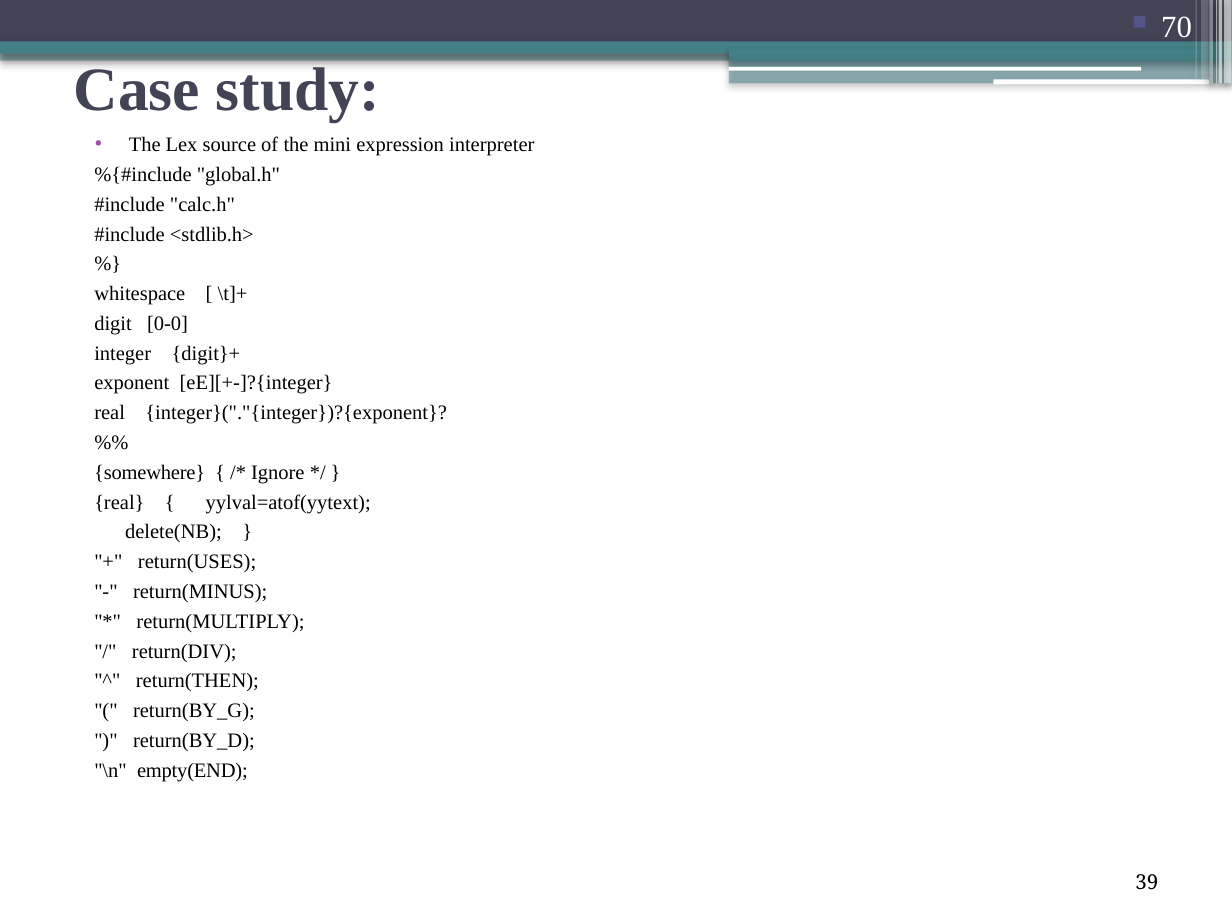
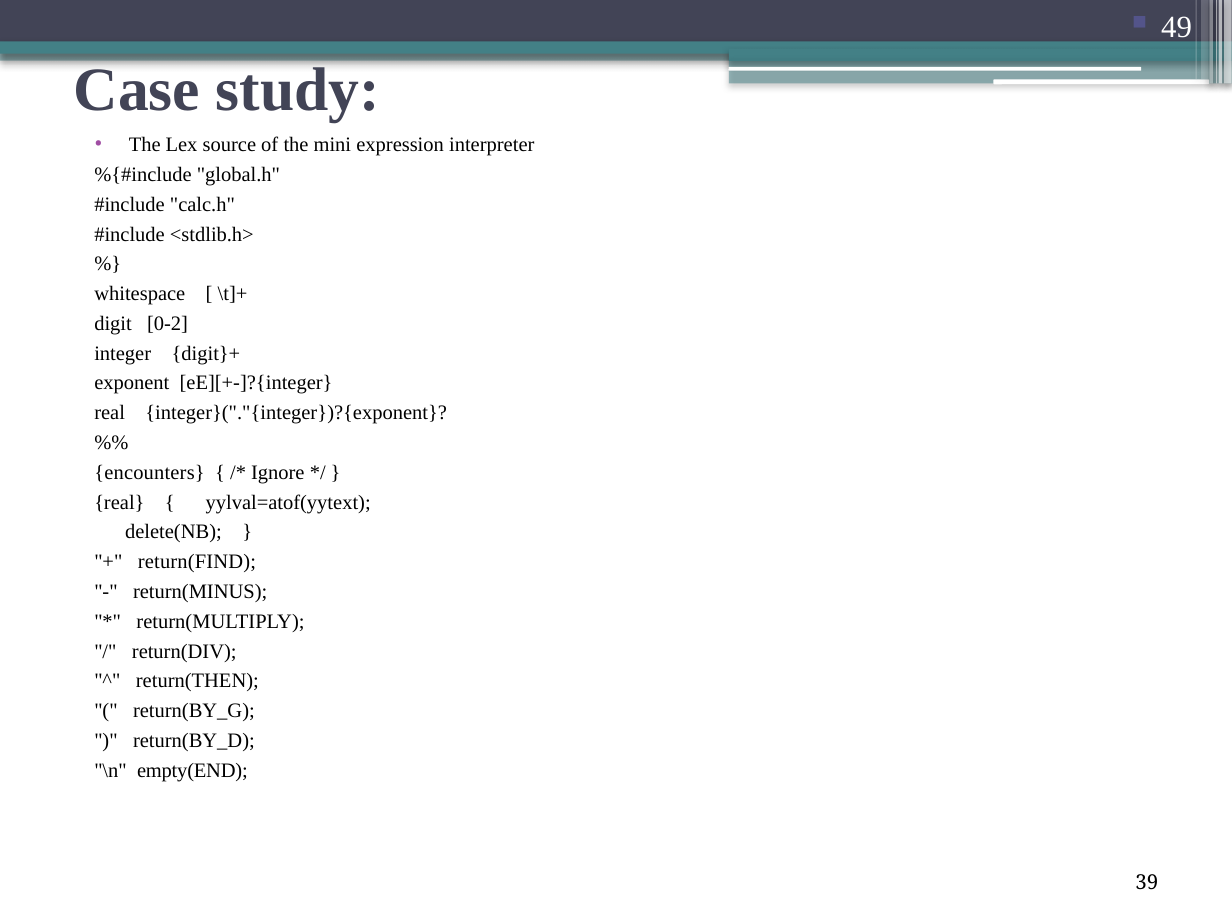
70: 70 -> 49 (1177, 27)
0-0: 0-0 -> 0-2 (168, 324)
somewhere: somewhere -> encounters (150, 473)
return(USES: return(USES -> return(FIND (197, 562)
